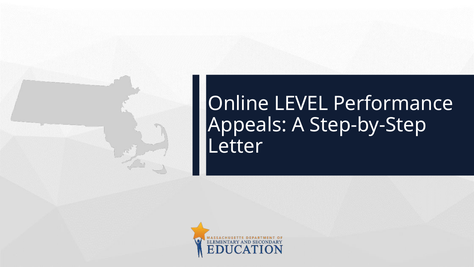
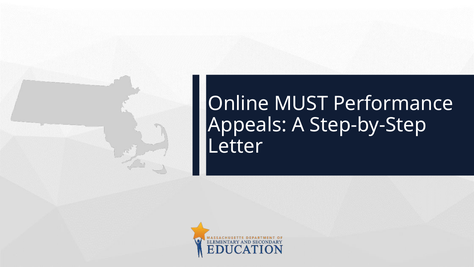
LEVEL: LEVEL -> MUST (301, 103)
